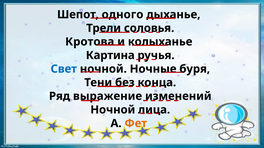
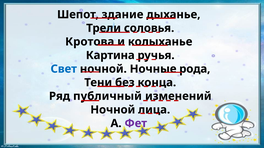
одного: одного -> здание (123, 15)
буря: буря -> рода (195, 69)
выражение: выражение -> публичный (107, 96)
Фет colour: orange -> purple (136, 124)
